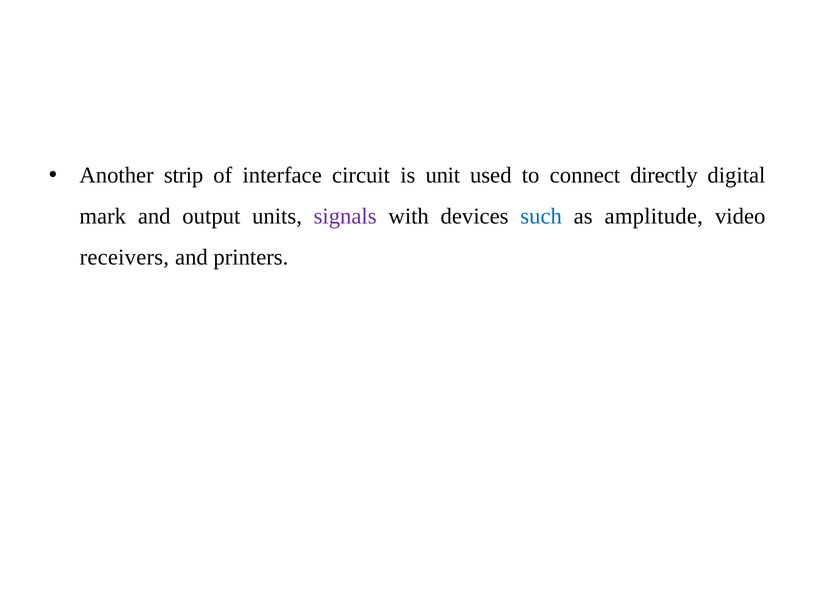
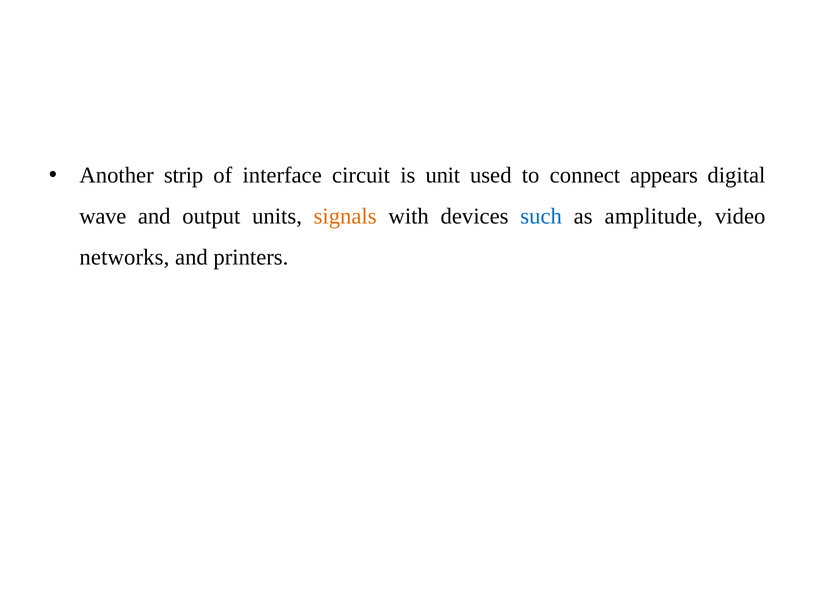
directly: directly -> appears (664, 176)
mark: mark -> wave (103, 216)
signals colour: purple -> orange (345, 216)
receivers: receivers -> networks (124, 257)
